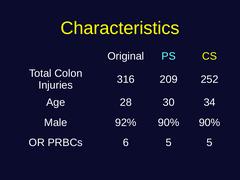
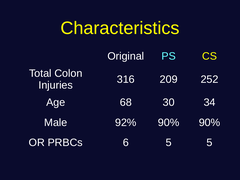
28: 28 -> 68 (126, 102)
